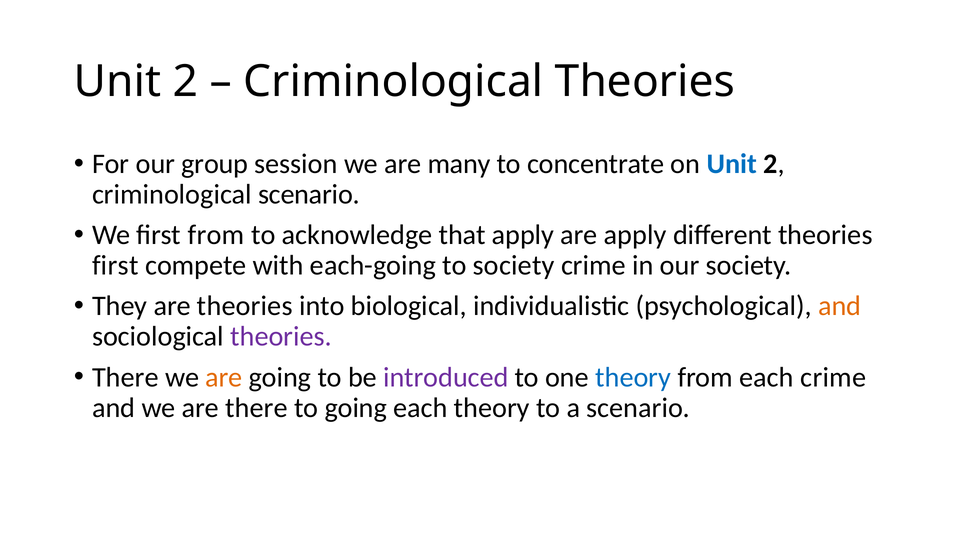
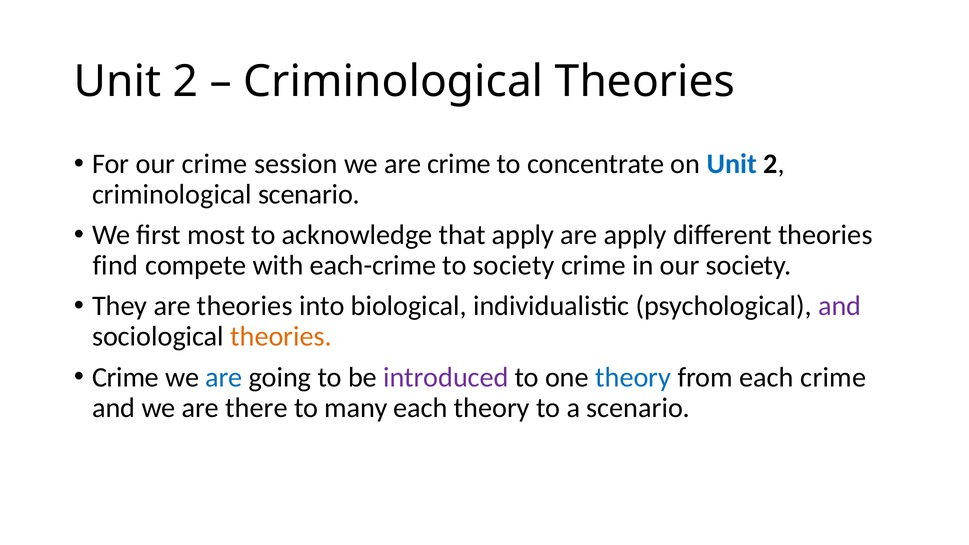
our group: group -> crime (215, 164)
are many: many -> crime (459, 164)
first from: from -> most (216, 235)
first: first -> find (115, 266)
each-going: each-going -> each-crime (373, 266)
and colour: orange -> purple (840, 306)
theories colour: purple -> orange (281, 337)
There: There -> Crime (126, 377)
are colour: orange -> blue (224, 377)
to going: going -> many (356, 408)
